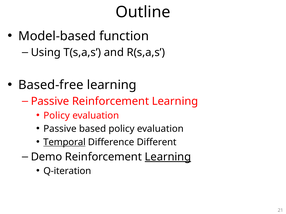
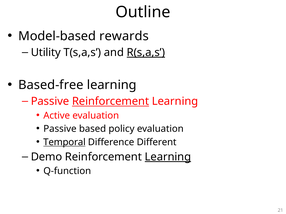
function: function -> rewards (124, 36)
Using: Using -> Utility (46, 53)
R(s,a,s underline: none -> present (146, 53)
Reinforcement underline: none -> present (111, 102)
Policy: Policy -> Active (57, 116)
Q-iteration: Q-iteration -> Q-function (67, 171)
